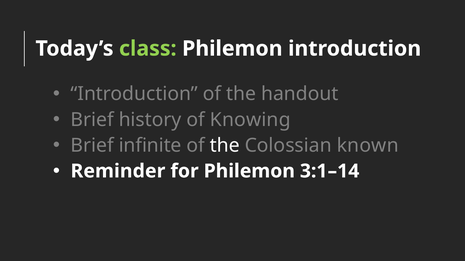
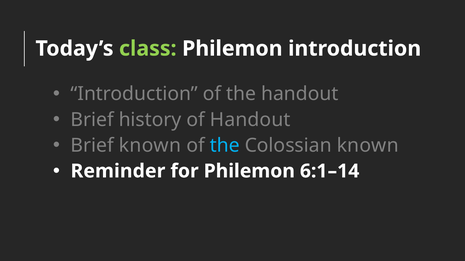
of Knowing: Knowing -> Handout (250, 120)
Brief infinite: infinite -> known (150, 146)
the colour: white -> light blue (225, 146)
3:1–14: 3:1–14 -> 6:1–14 (330, 171)
